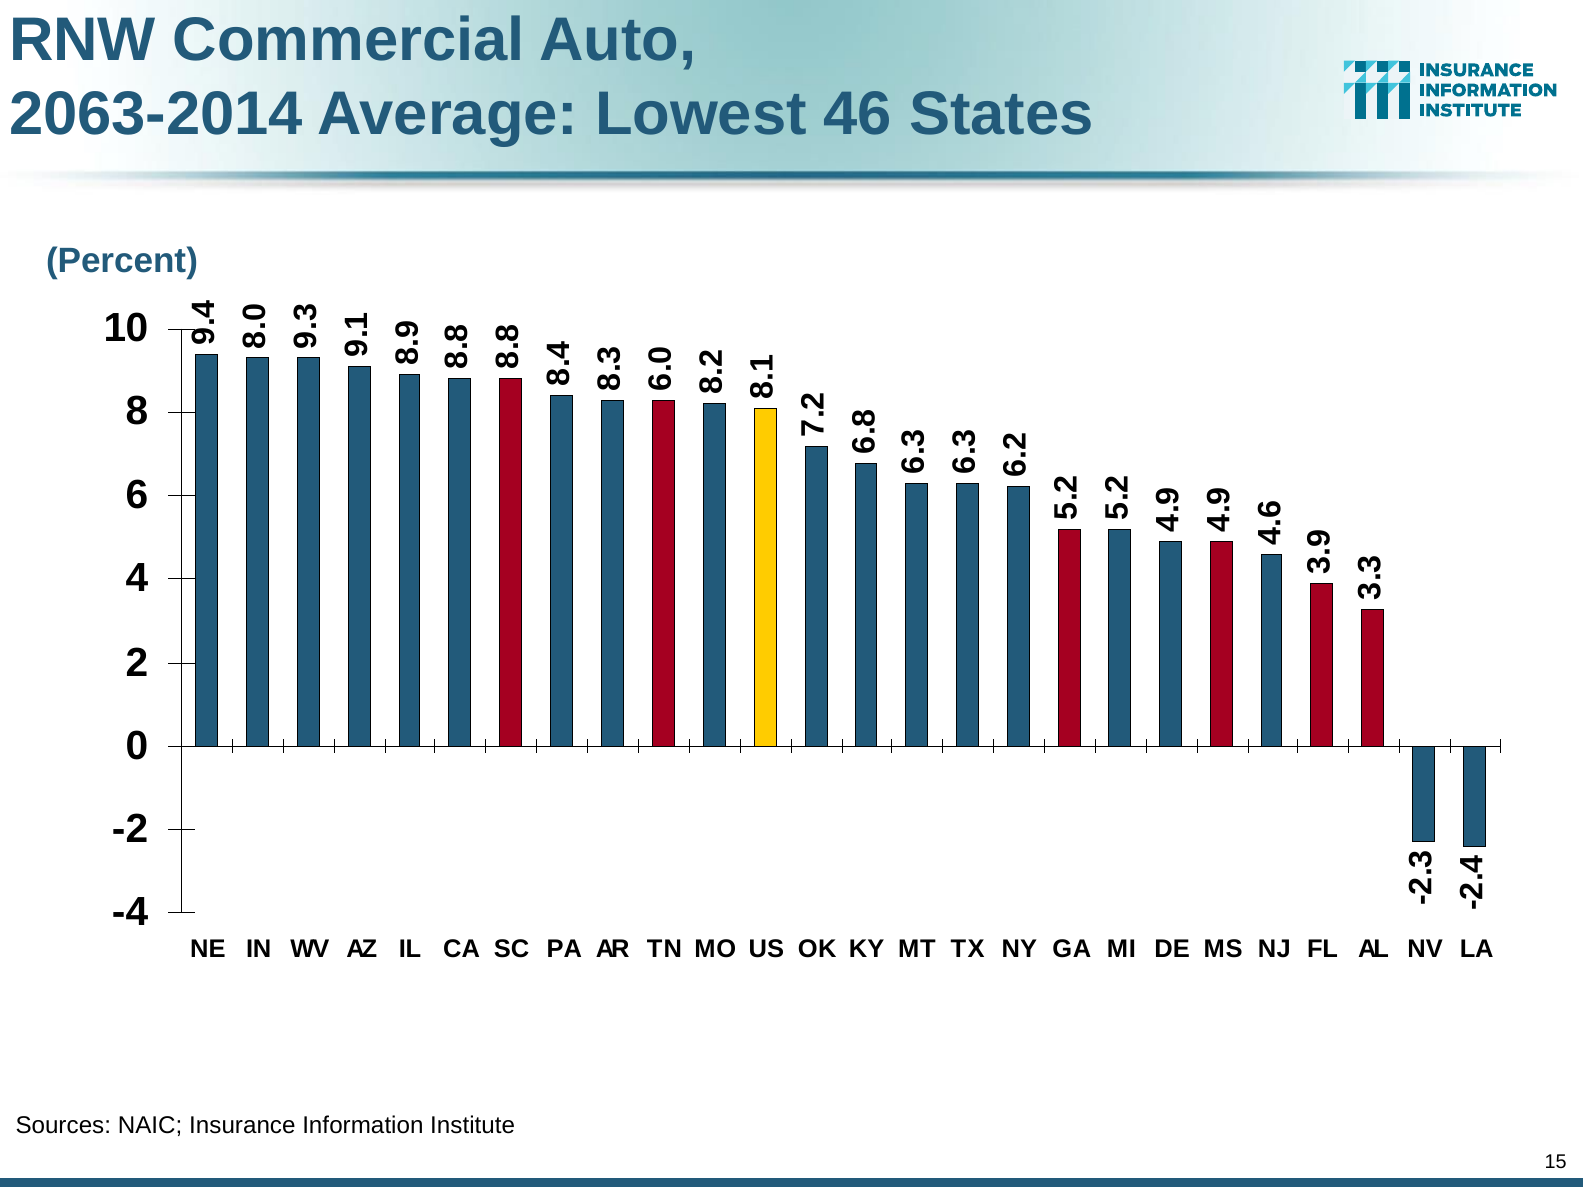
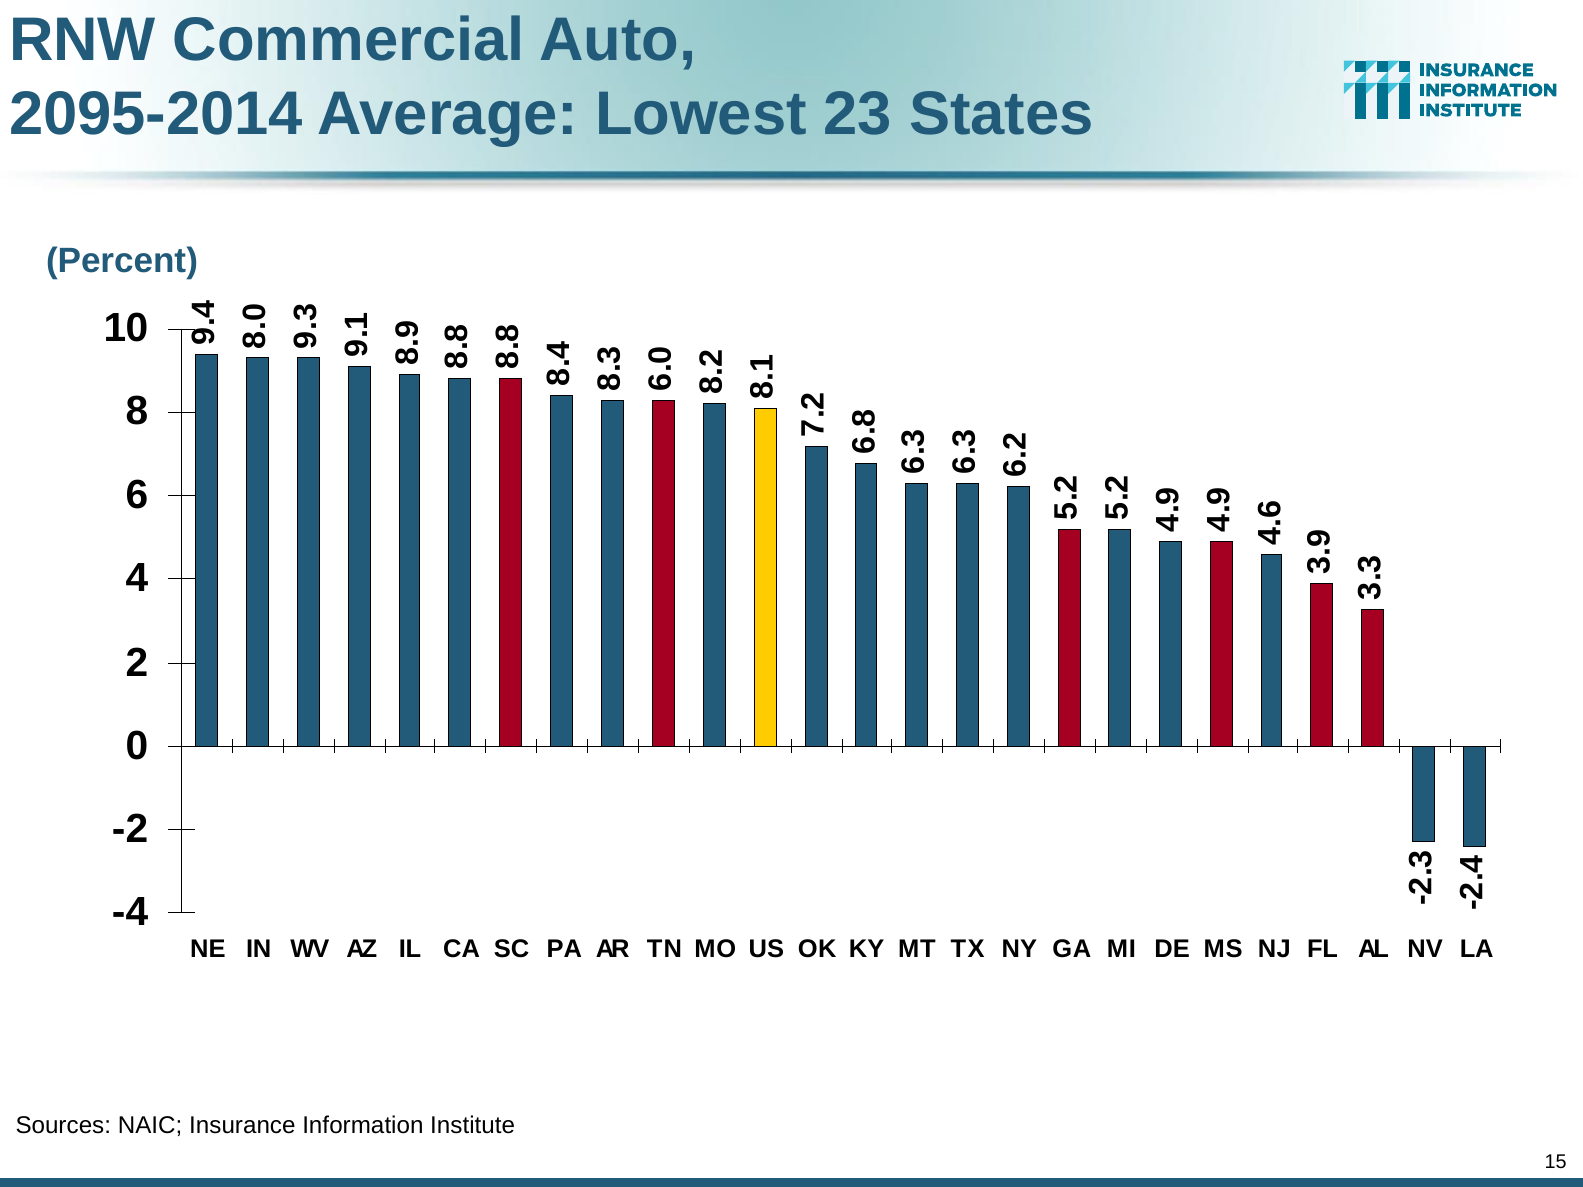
2063-2014: 2063-2014 -> 2095-2014 (156, 114)
46: 46 -> 23 (858, 114)
